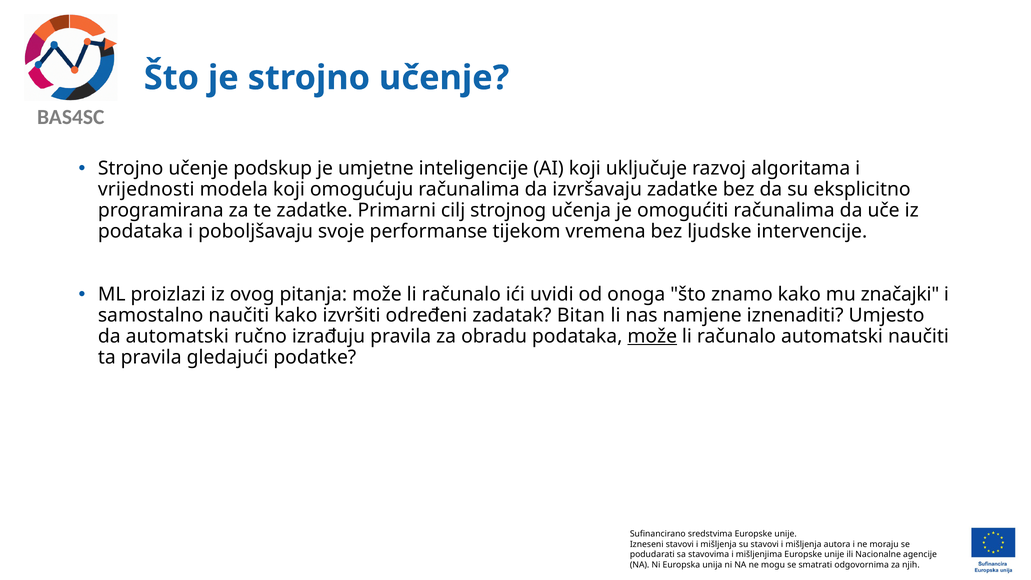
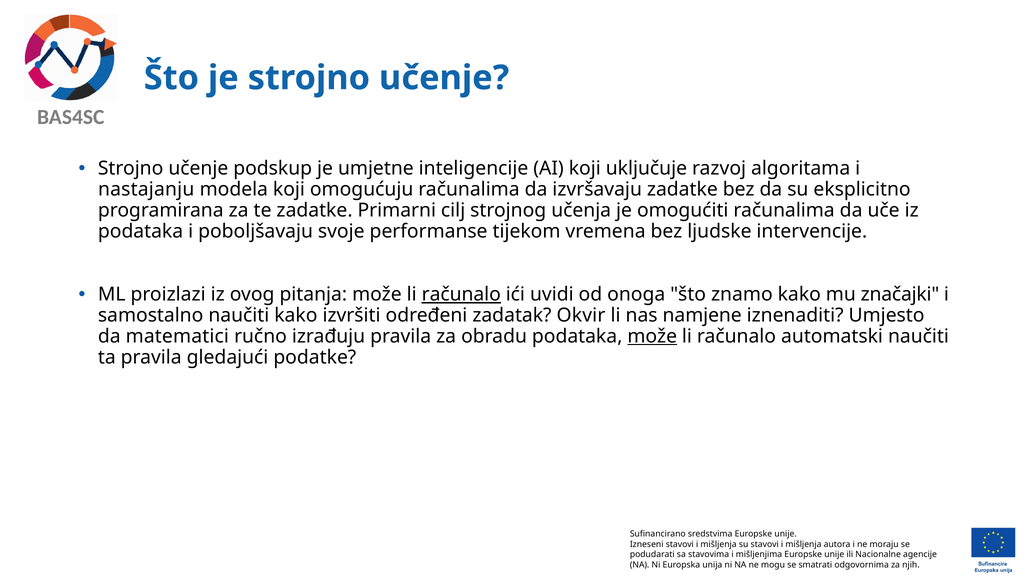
vrijednosti: vrijednosti -> nastajanju (146, 189)
računalo underline: none -> present (461, 294)
Bitan: Bitan -> Okvir (581, 315)
da automatski: automatski -> matematici (177, 336)
